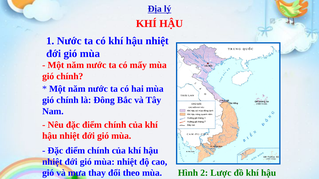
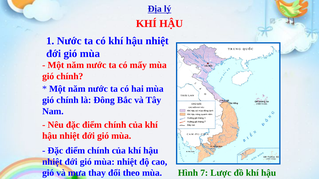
2: 2 -> 7 (204, 173)
